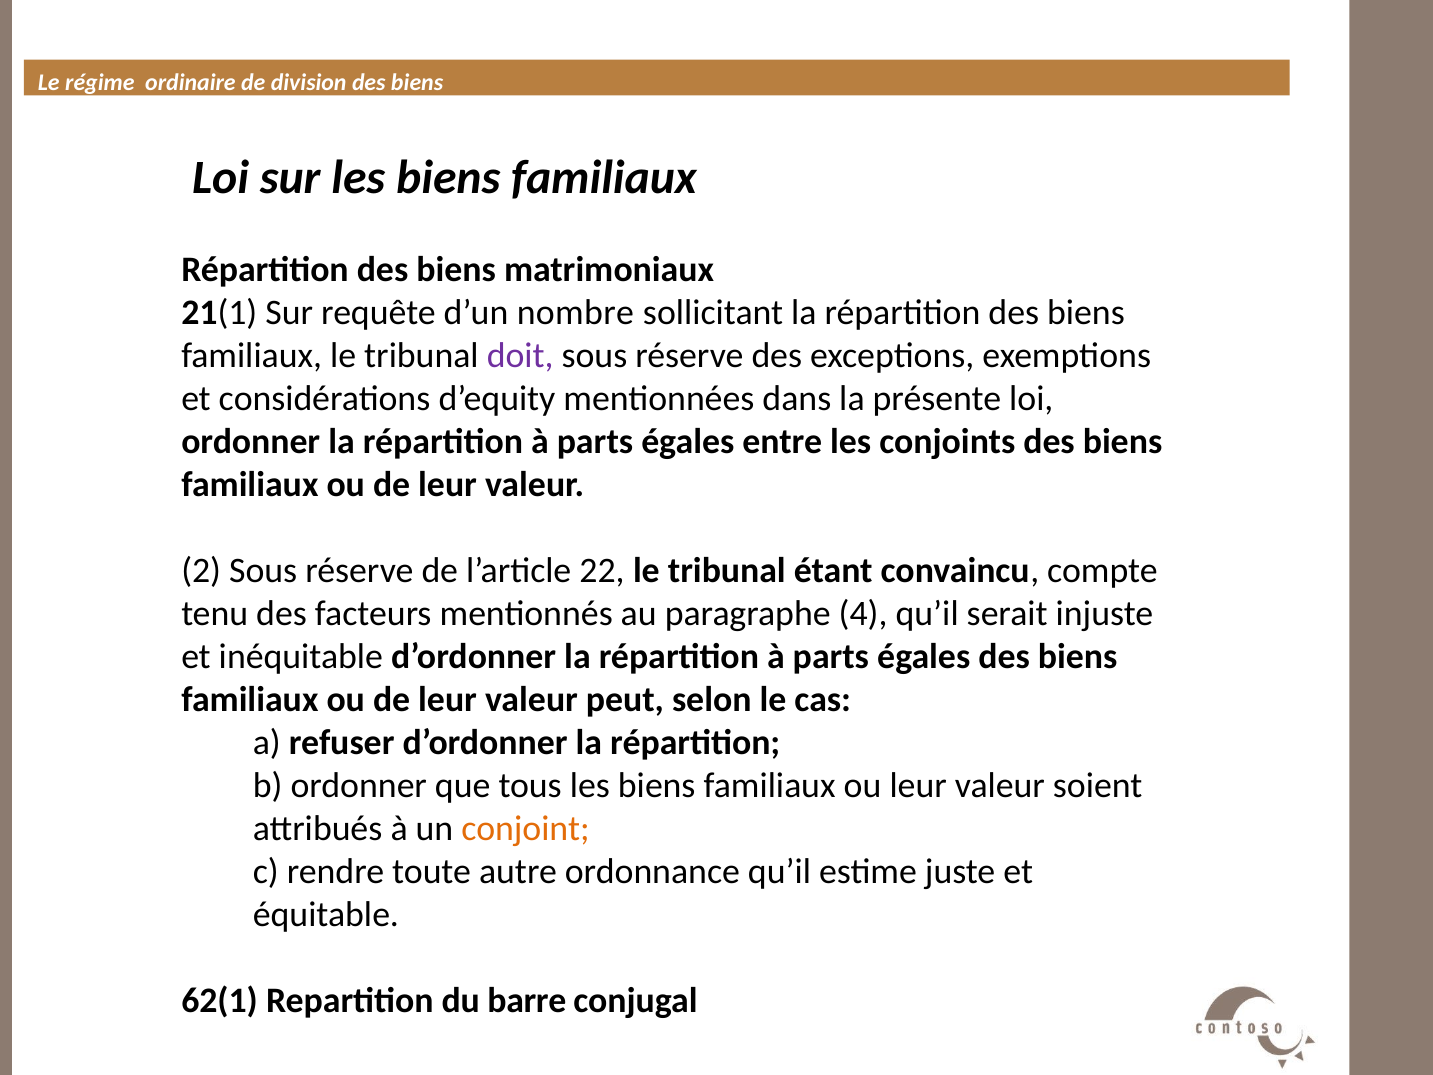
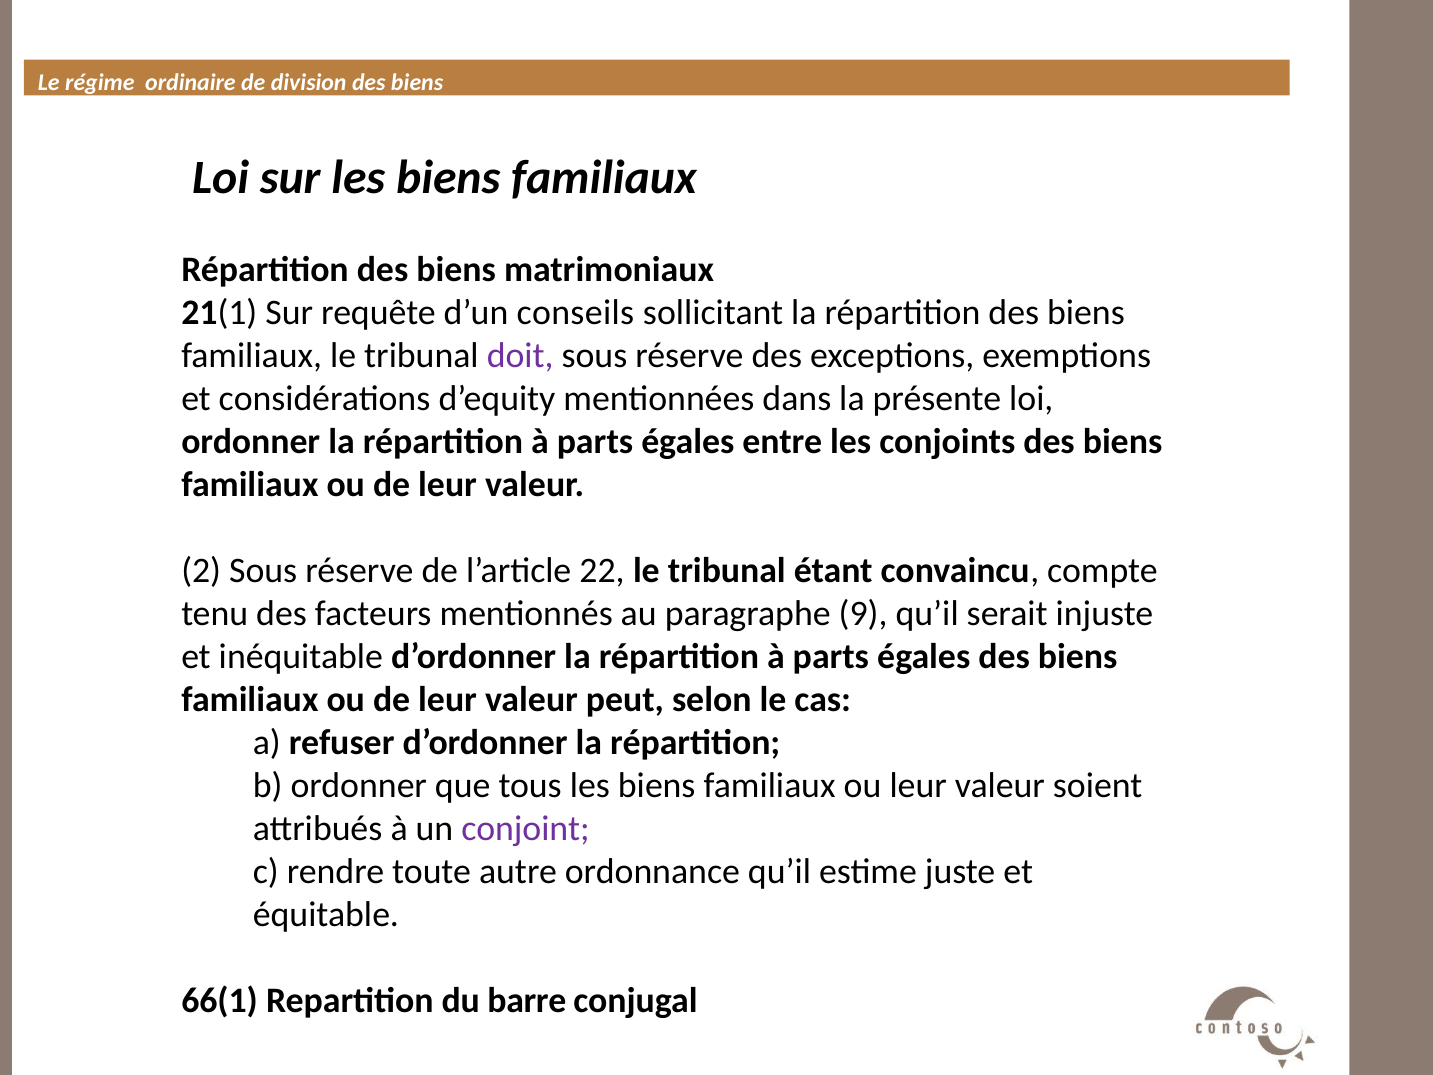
nombre: nombre -> conseils (575, 313)
4: 4 -> 9 (863, 614)
conjoint colour: orange -> purple (525, 829)
62(1: 62(1 -> 66(1 (220, 1001)
